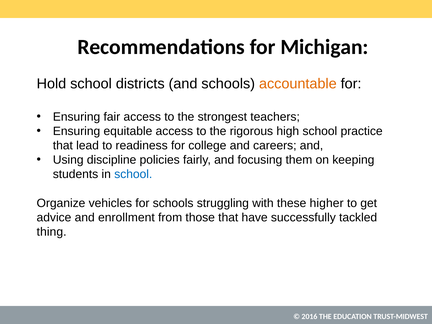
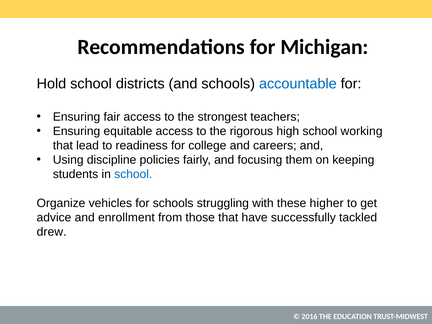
accountable colour: orange -> blue (298, 84)
practice: practice -> working (362, 131)
thing: thing -> drew (52, 232)
